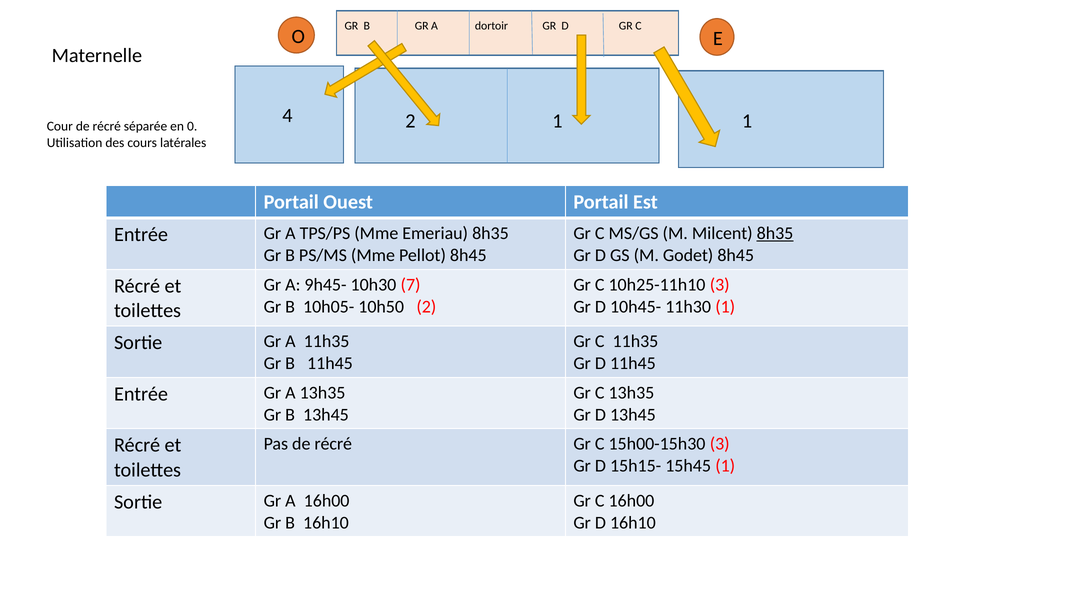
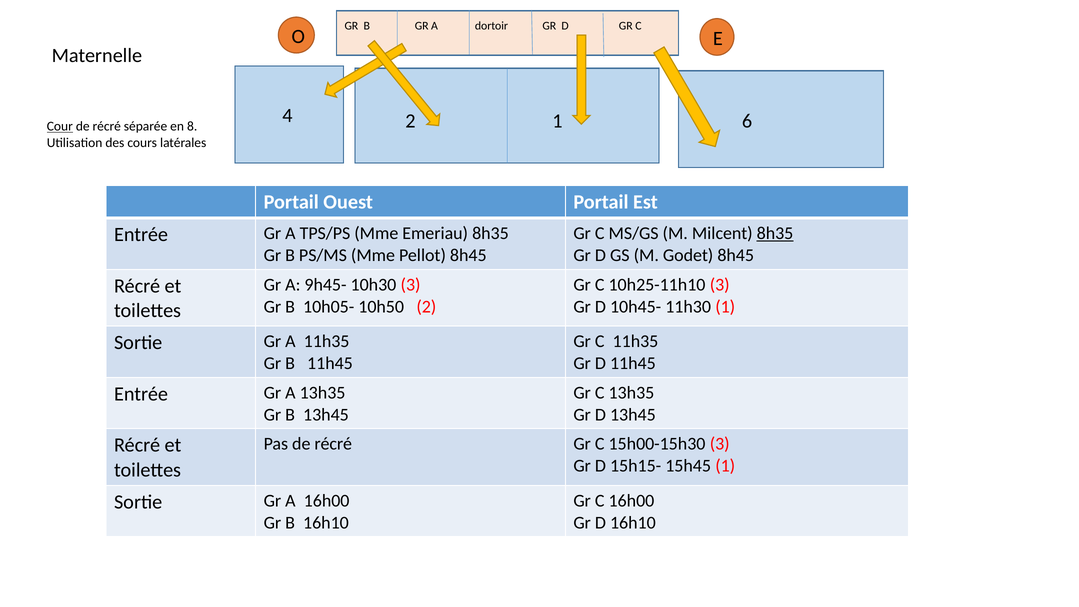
1 1: 1 -> 6 (747, 121)
Cour underline: none -> present (60, 126)
0: 0 -> 8 (192, 126)
10h30 7: 7 -> 3 (411, 285)
